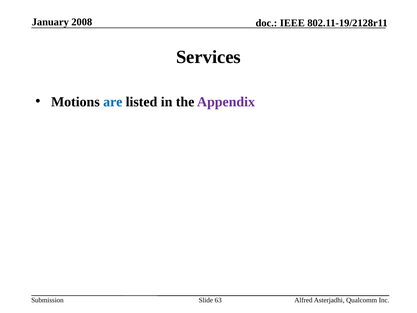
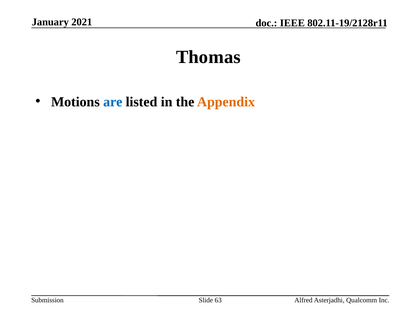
2008: 2008 -> 2021 (82, 22)
Services: Services -> Thomas (208, 57)
Appendix colour: purple -> orange (226, 102)
